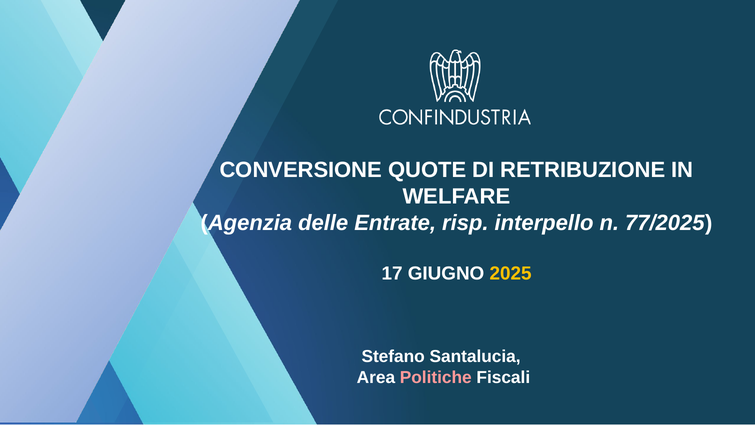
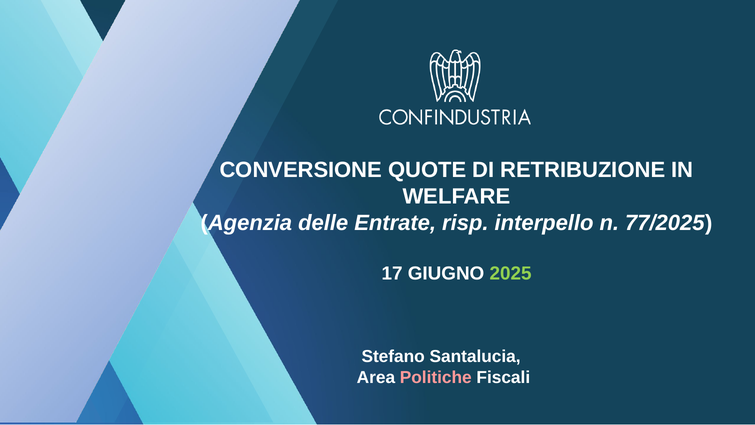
2025 colour: yellow -> light green (511, 273)
